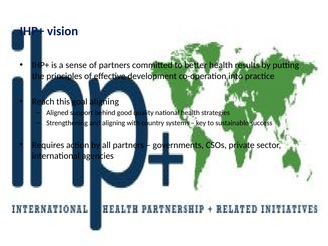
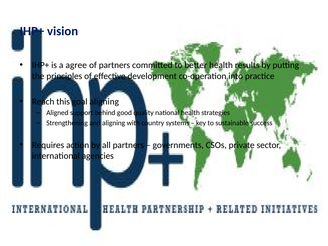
sense: sense -> agree (76, 65)
